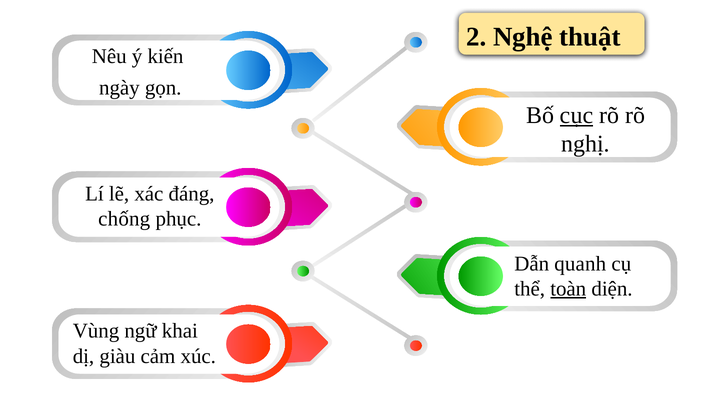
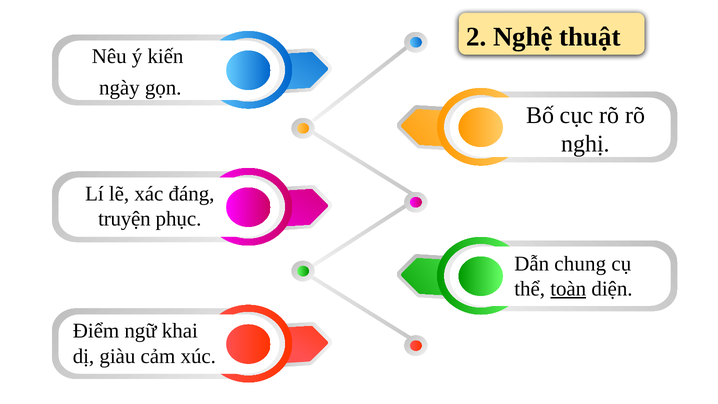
cục underline: present -> none (577, 115)
chống: chống -> truyện (124, 219)
quanh: quanh -> chung (580, 264)
Vùng: Vùng -> Điểm (96, 331)
